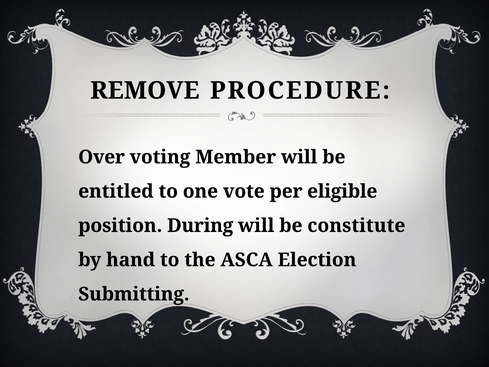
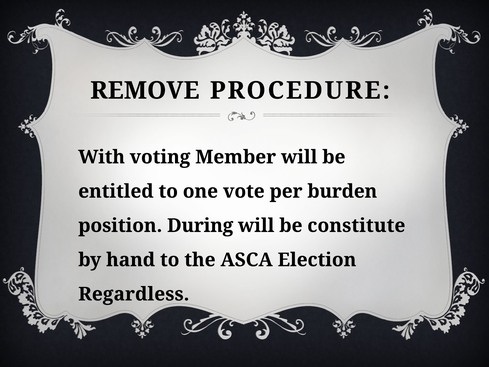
Over: Over -> With (102, 157)
eligible: eligible -> burden (342, 191)
Submitting: Submitting -> Regardless (134, 294)
